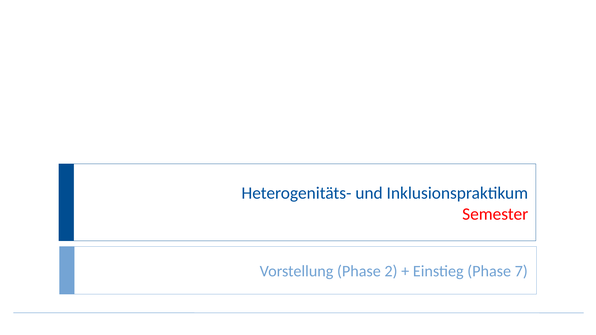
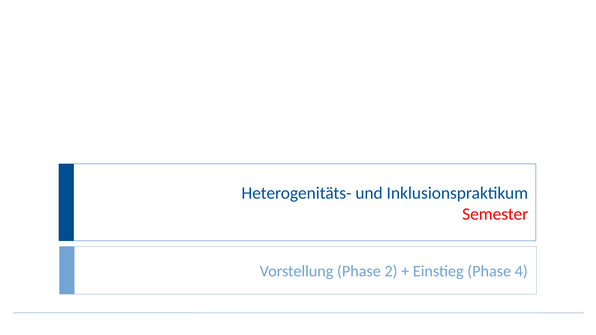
7: 7 -> 4 (521, 271)
